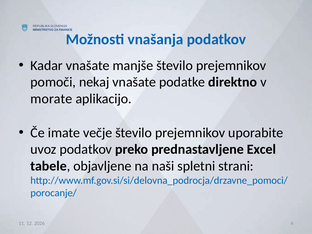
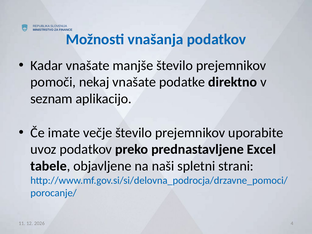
morate: morate -> seznam (51, 99)
